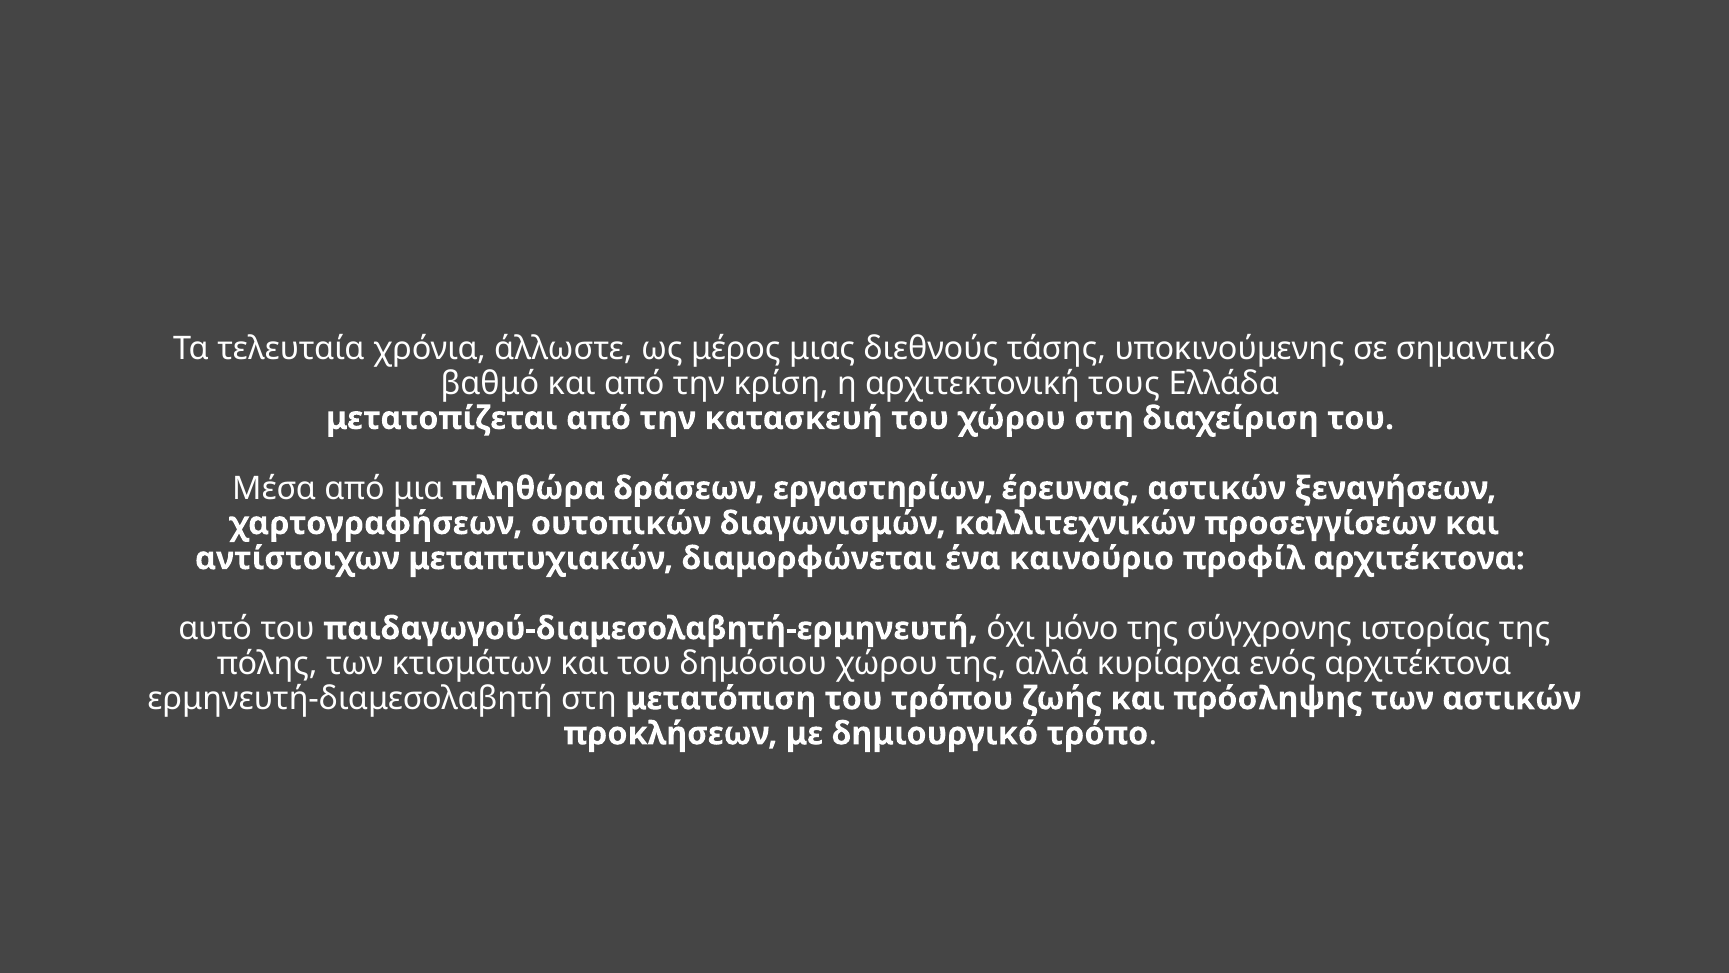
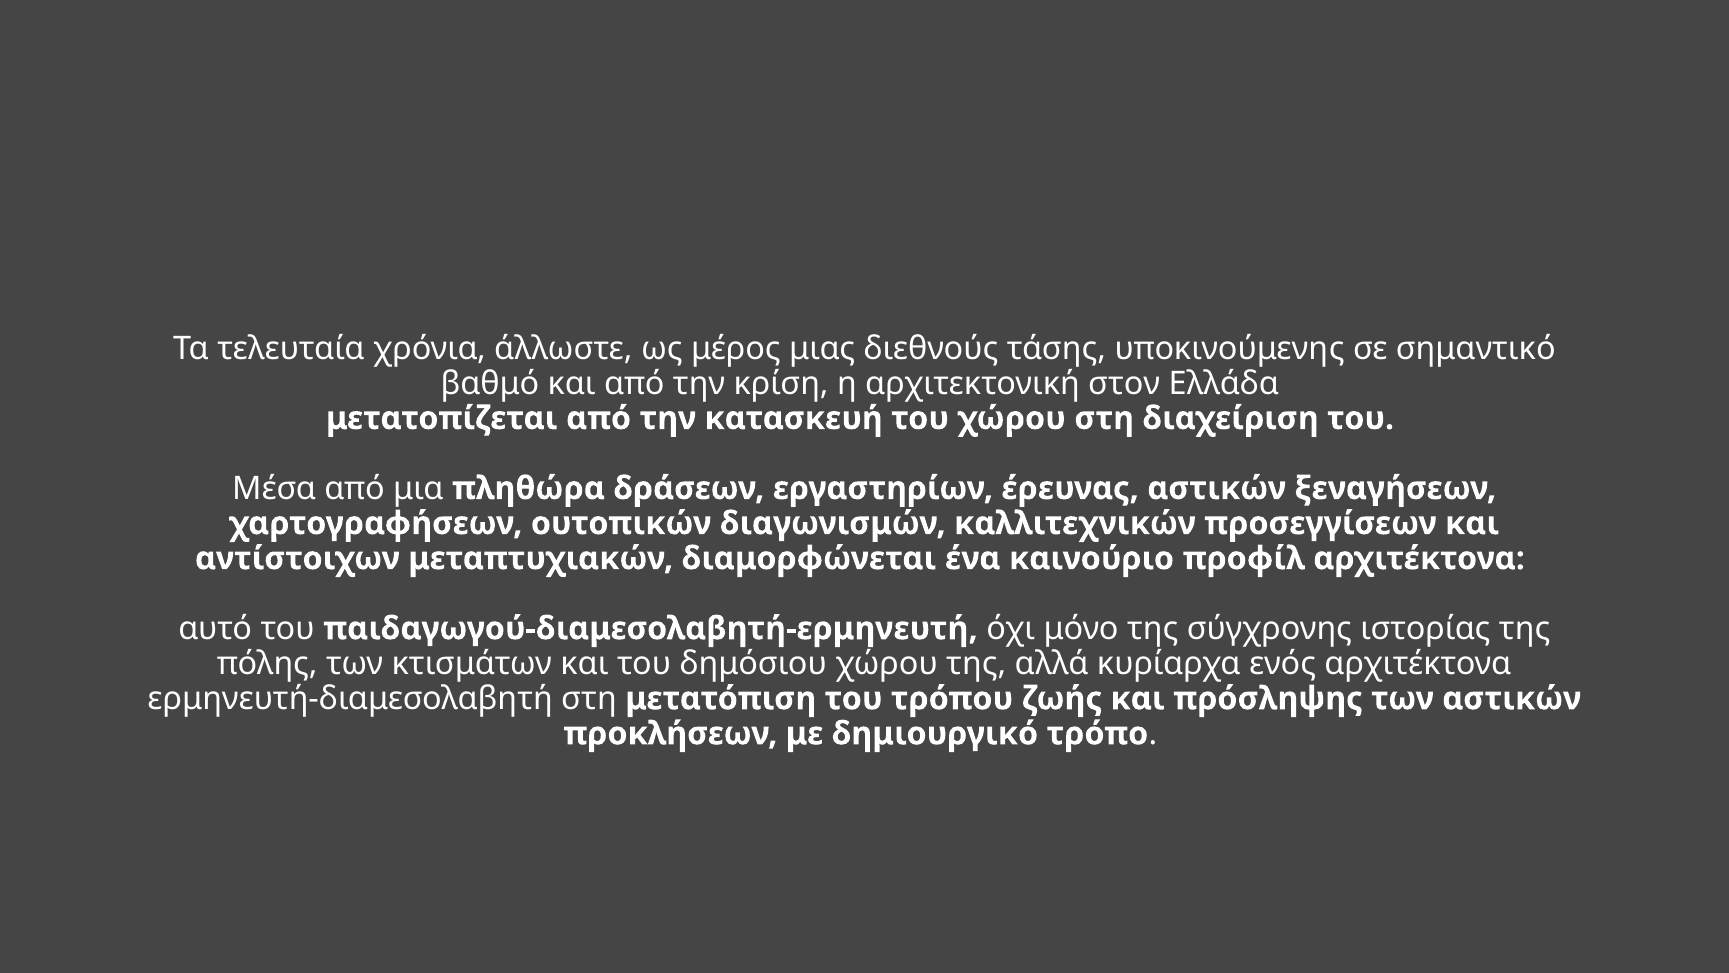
τους: τους -> στον (1124, 383)
